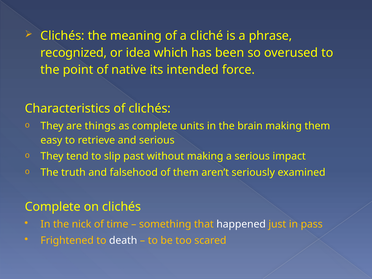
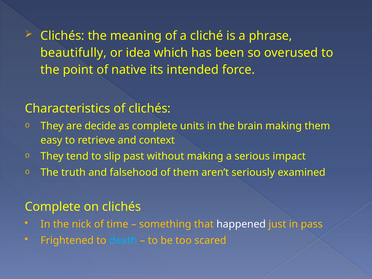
recognized: recognized -> beautifully (74, 53)
things: things -> decide (100, 126)
and serious: serious -> context (157, 140)
death colour: white -> light blue (123, 241)
